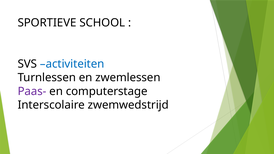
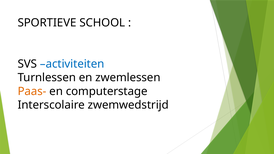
Paas- colour: purple -> orange (32, 91)
